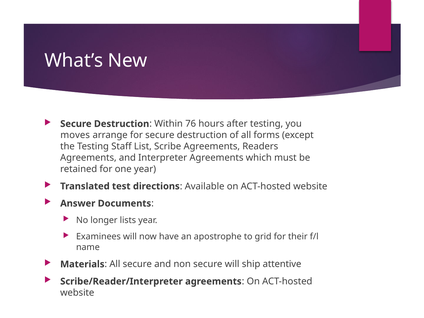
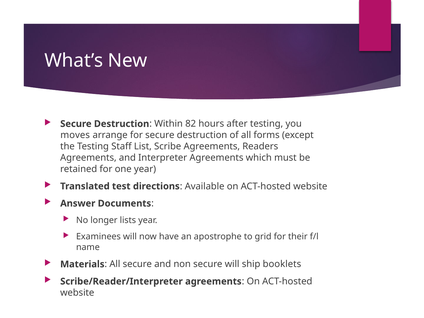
76: 76 -> 82 (191, 124)
attentive: attentive -> booklets (282, 264)
